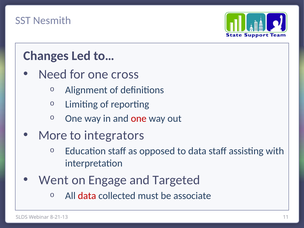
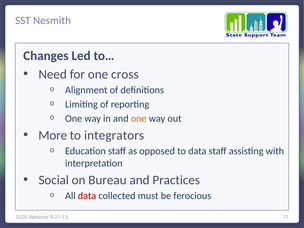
one colour: red -> orange (139, 118)
Went: Went -> Social (54, 180)
Engage: Engage -> Bureau (107, 180)
Targeted: Targeted -> Practices (176, 180)
associate: associate -> ferocious (192, 196)
